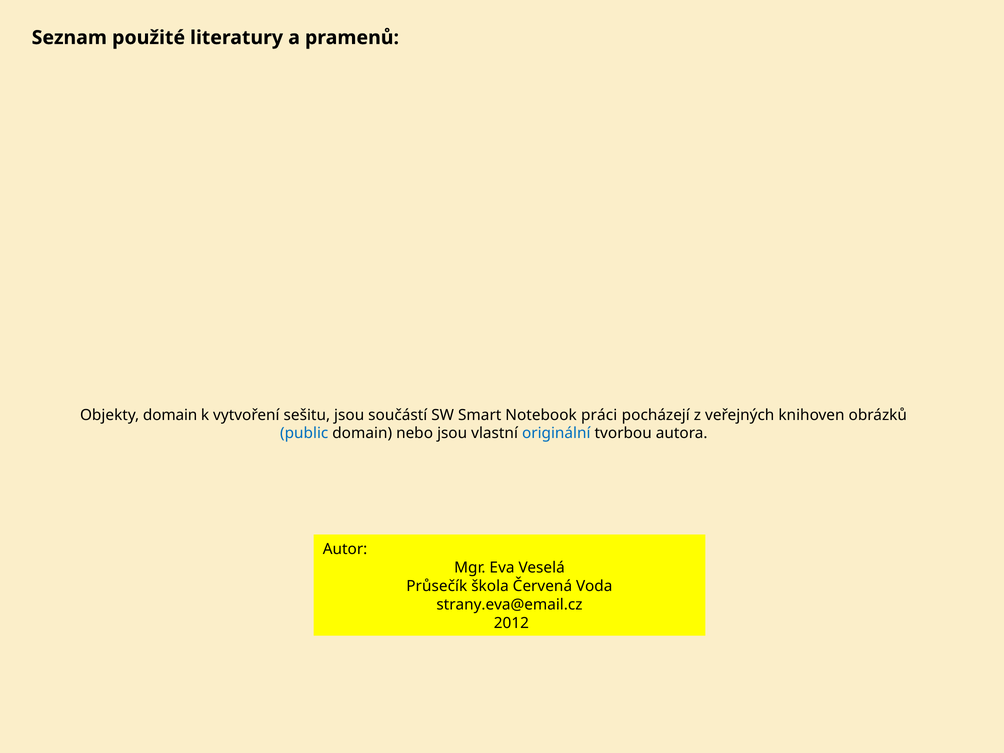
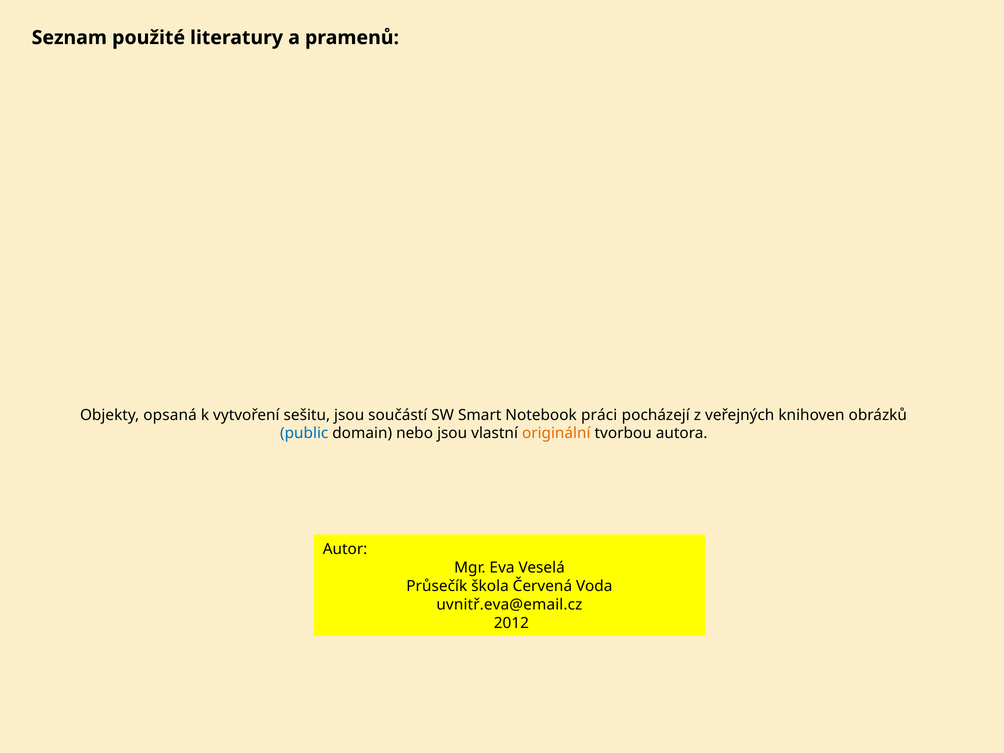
Objekty domain: domain -> opsaná (170, 415)
originální colour: blue -> orange (556, 433)
strany.eva@email.cz: strany.eva@email.cz -> uvnitř.eva@email.cz (509, 605)
